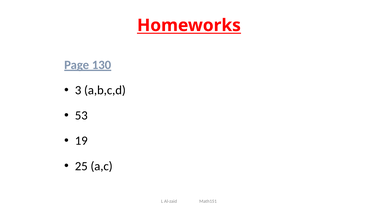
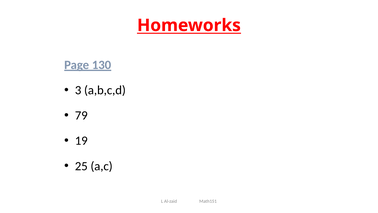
53: 53 -> 79 (81, 115)
